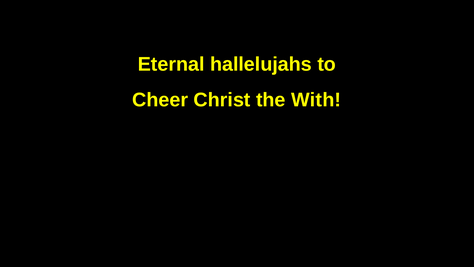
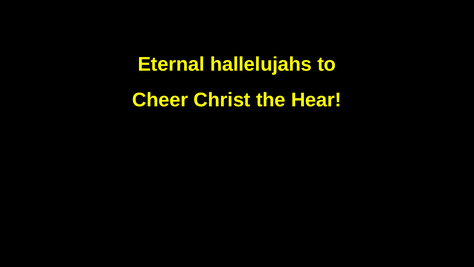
With: With -> Hear (316, 100)
